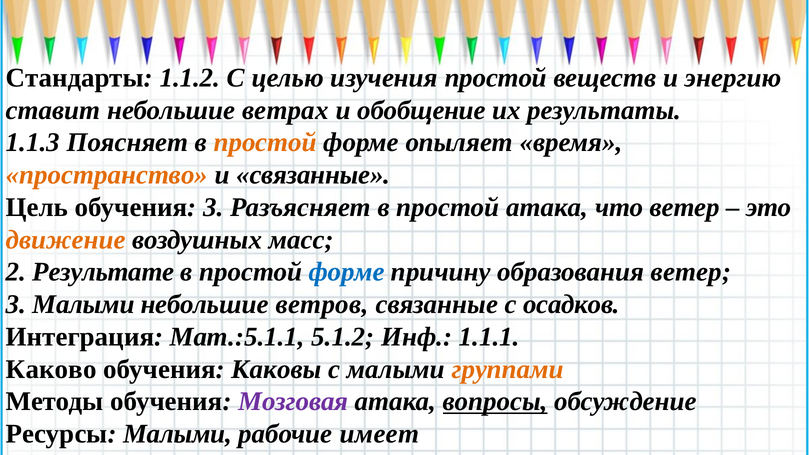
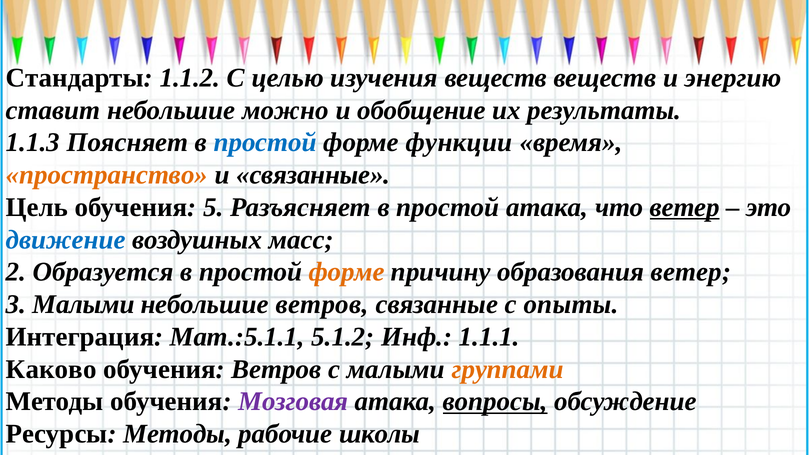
изучения простой: простой -> веществ (496, 78)
ветрах: ветрах -> можно (285, 110)
простой colour: orange -> blue (265, 143)
опыляет: опыляет -> функции (459, 143)
обучения 3: 3 -> 5 (213, 207)
ветер underline: none -> present (685, 207)
движение colour: orange -> blue (66, 240)
Результате: Результате -> Образуется (103, 272)
форме colour: blue -> orange (347, 272)
осадков: осадков -> опыты (571, 304)
обучения Каковы: Каковы -> Ветров (276, 369)
Ресурсы Малыми: Малыми -> Методы (178, 434)
имеет: имеет -> школы (380, 434)
